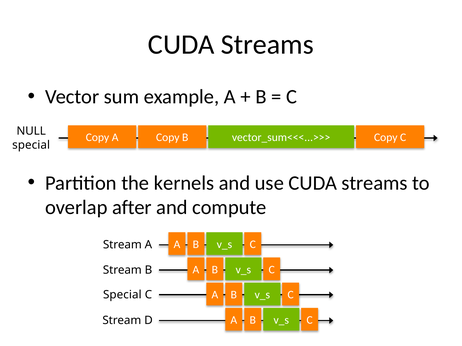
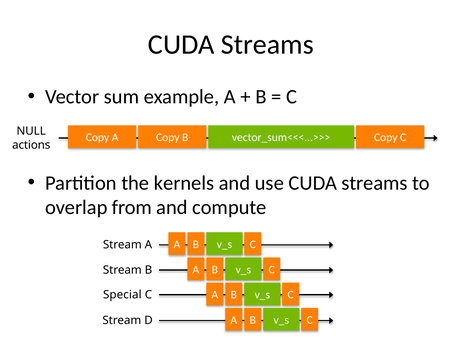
special: special -> actions (31, 145)
after: after -> from (132, 208)
